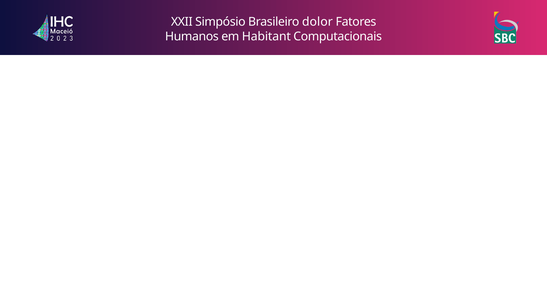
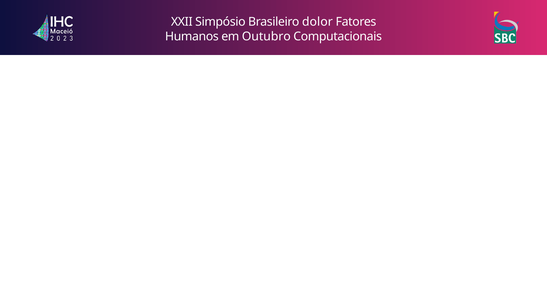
Habitant: Habitant -> Outubro (266, 37)
